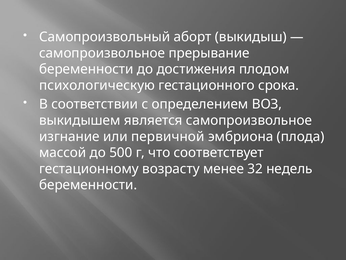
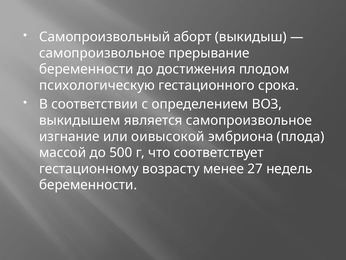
первичной: первичной -> оивысокой (168, 136)
32: 32 -> 27 (255, 169)
